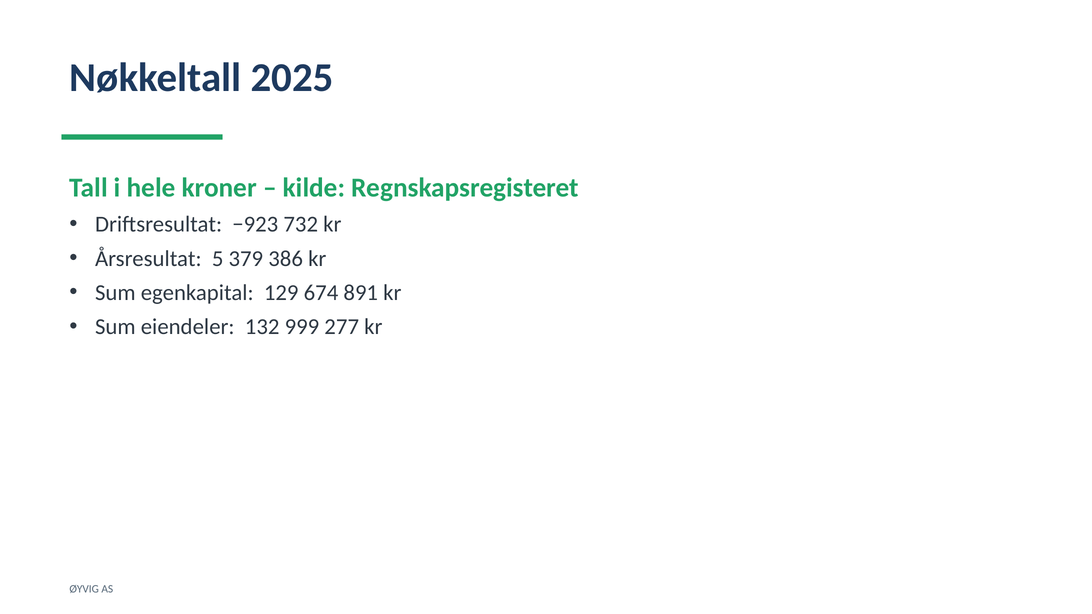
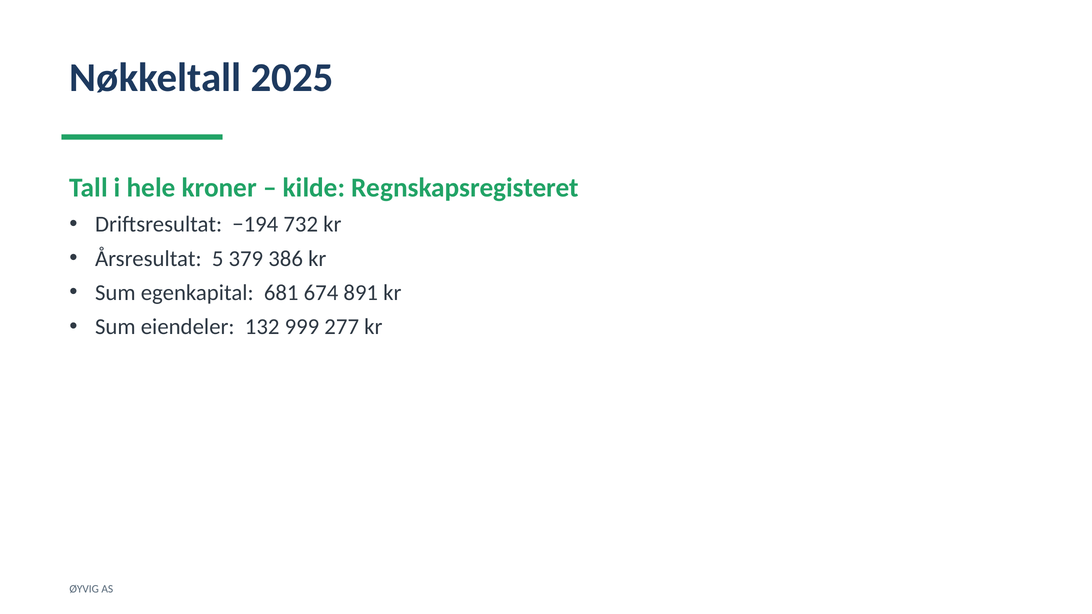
−923: −923 -> −194 (255, 225)
129: 129 -> 681 (281, 293)
